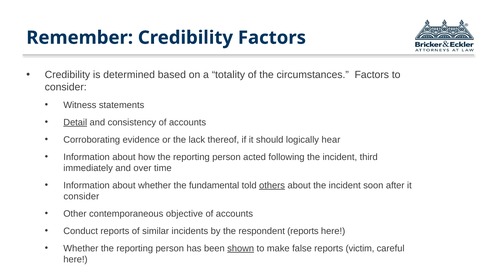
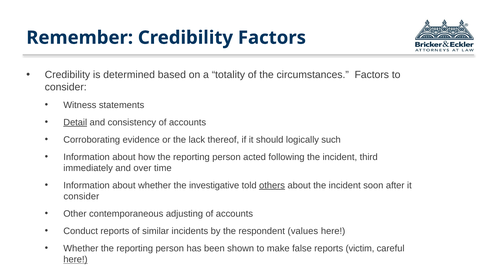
hear: hear -> such (331, 140)
fundamental: fundamental -> investigative (214, 186)
objective: objective -> adjusting (184, 214)
respondent reports: reports -> values (303, 231)
shown underline: present -> none (241, 249)
here underline: none -> present (75, 260)
